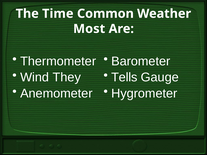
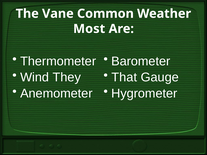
Time: Time -> Vane (58, 14)
Tells: Tells -> That (124, 77)
